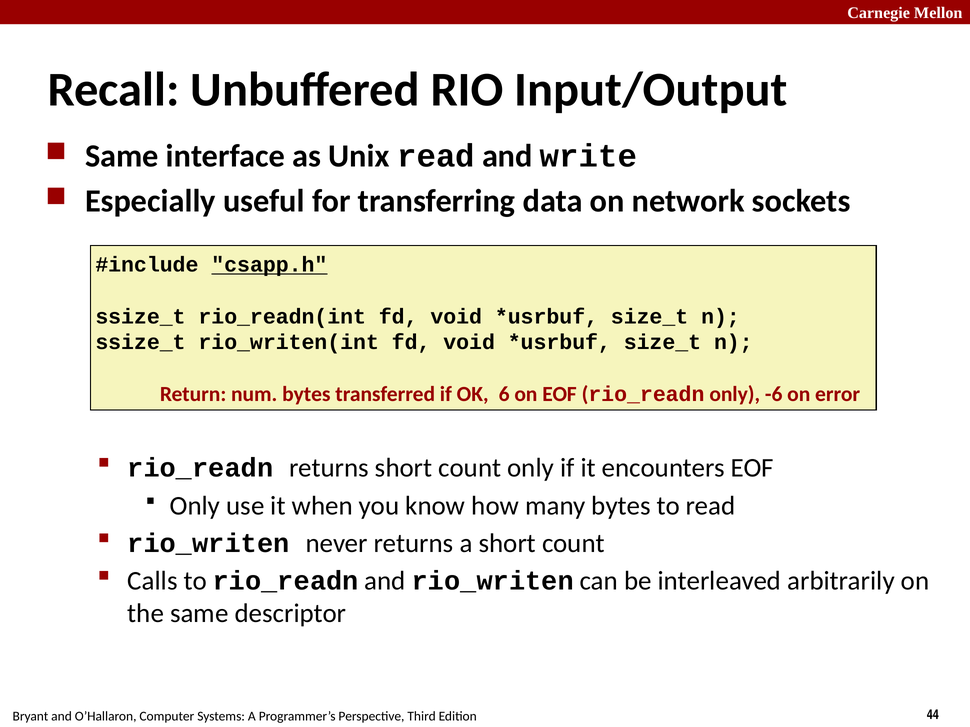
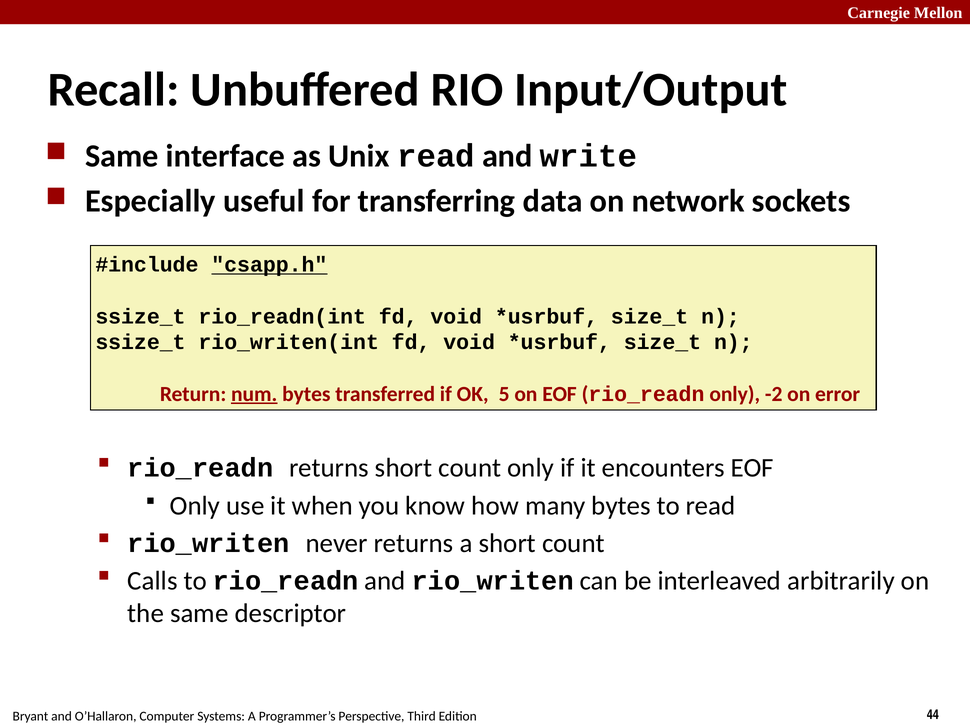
num underline: none -> present (254, 394)
6: 6 -> 5 (504, 394)
-6: -6 -> -2 (774, 394)
